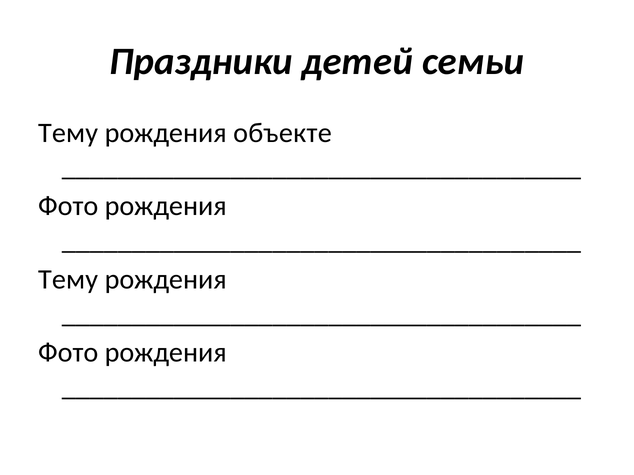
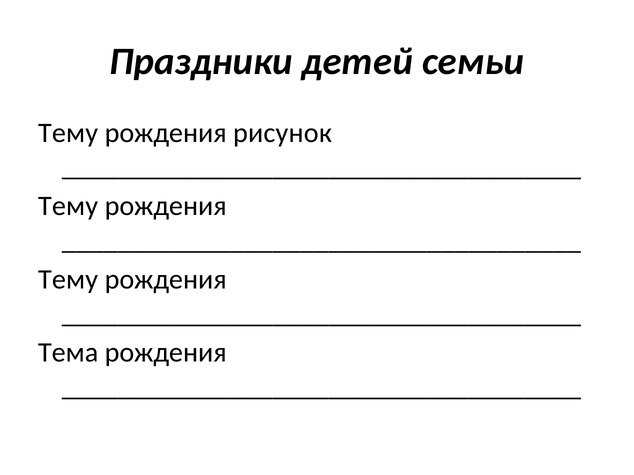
объекте: объекте -> рисунок (282, 133)
Фото: Фото -> Тему (68, 206)
Фото: Фото -> Тема (68, 353)
